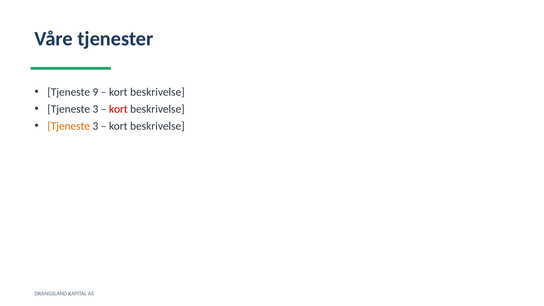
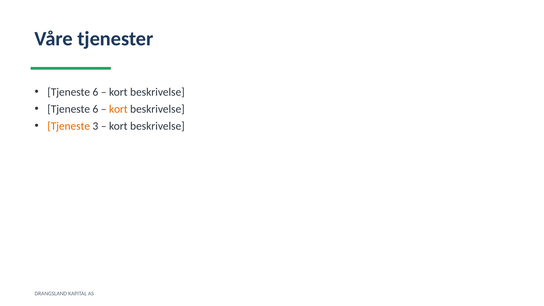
9: 9 -> 6 (95, 92)
3: 3 -> 6 (95, 109)
kort colour: red -> orange (118, 109)
